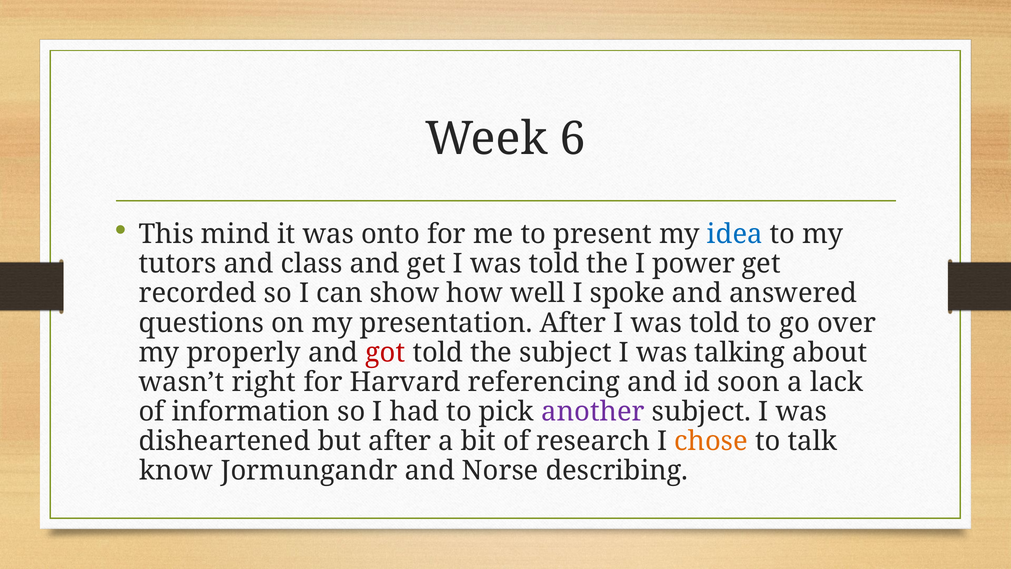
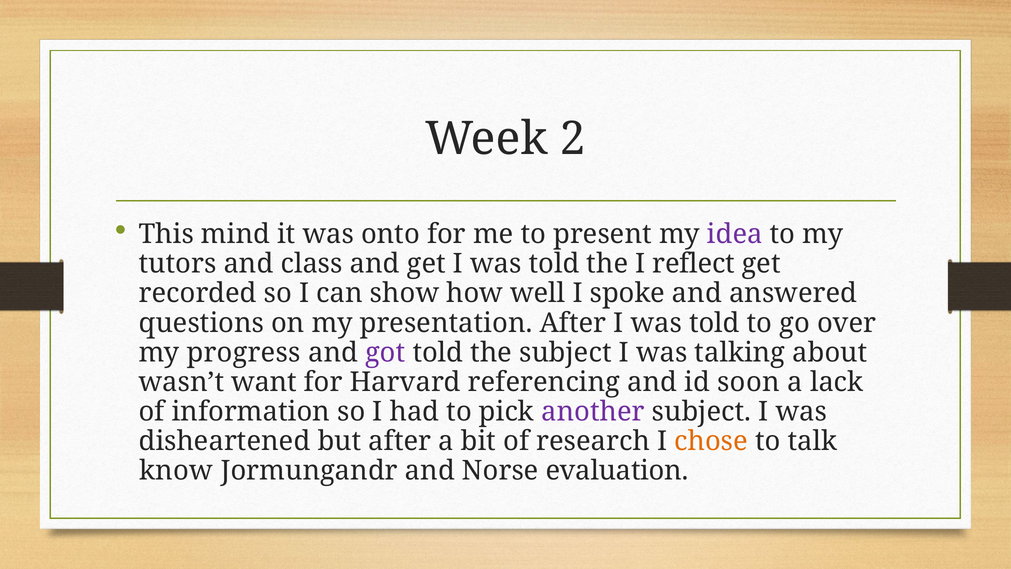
6: 6 -> 2 (573, 139)
idea colour: blue -> purple (735, 234)
power: power -> reflect (694, 264)
properly: properly -> progress (244, 352)
got colour: red -> purple (385, 352)
right: right -> want (264, 382)
describing: describing -> evaluation (617, 471)
